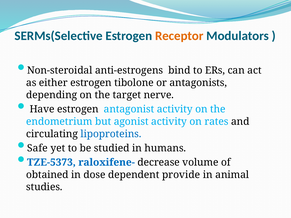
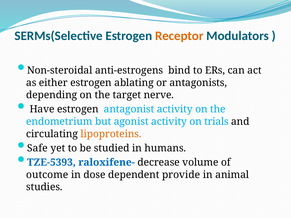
tibolone: tibolone -> ablating (134, 83)
rates: rates -> trials (216, 122)
lipoproteins colour: blue -> orange (111, 134)
TZE-5373: TZE-5373 -> TZE-5393 (51, 163)
obtained: obtained -> outcome (47, 175)
